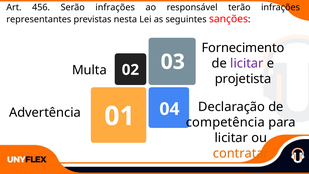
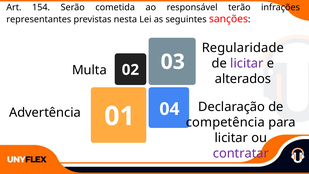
456: 456 -> 154 (41, 7)
Serão infrações: infrações -> cometida (115, 7)
Fornecimento: Fornecimento -> Regularidade (243, 48)
projetista: projetista -> alterados (243, 79)
contratar colour: orange -> purple (241, 153)
